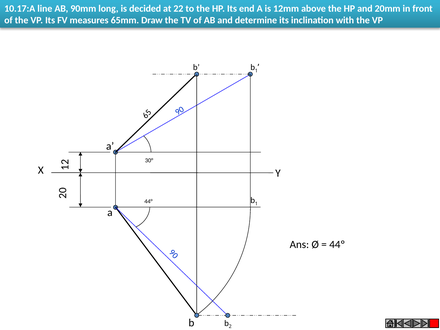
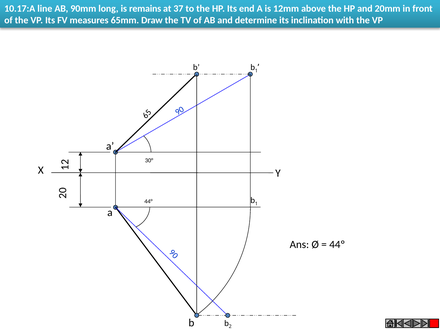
decided: decided -> remains (145, 9)
22: 22 -> 37 (178, 9)
